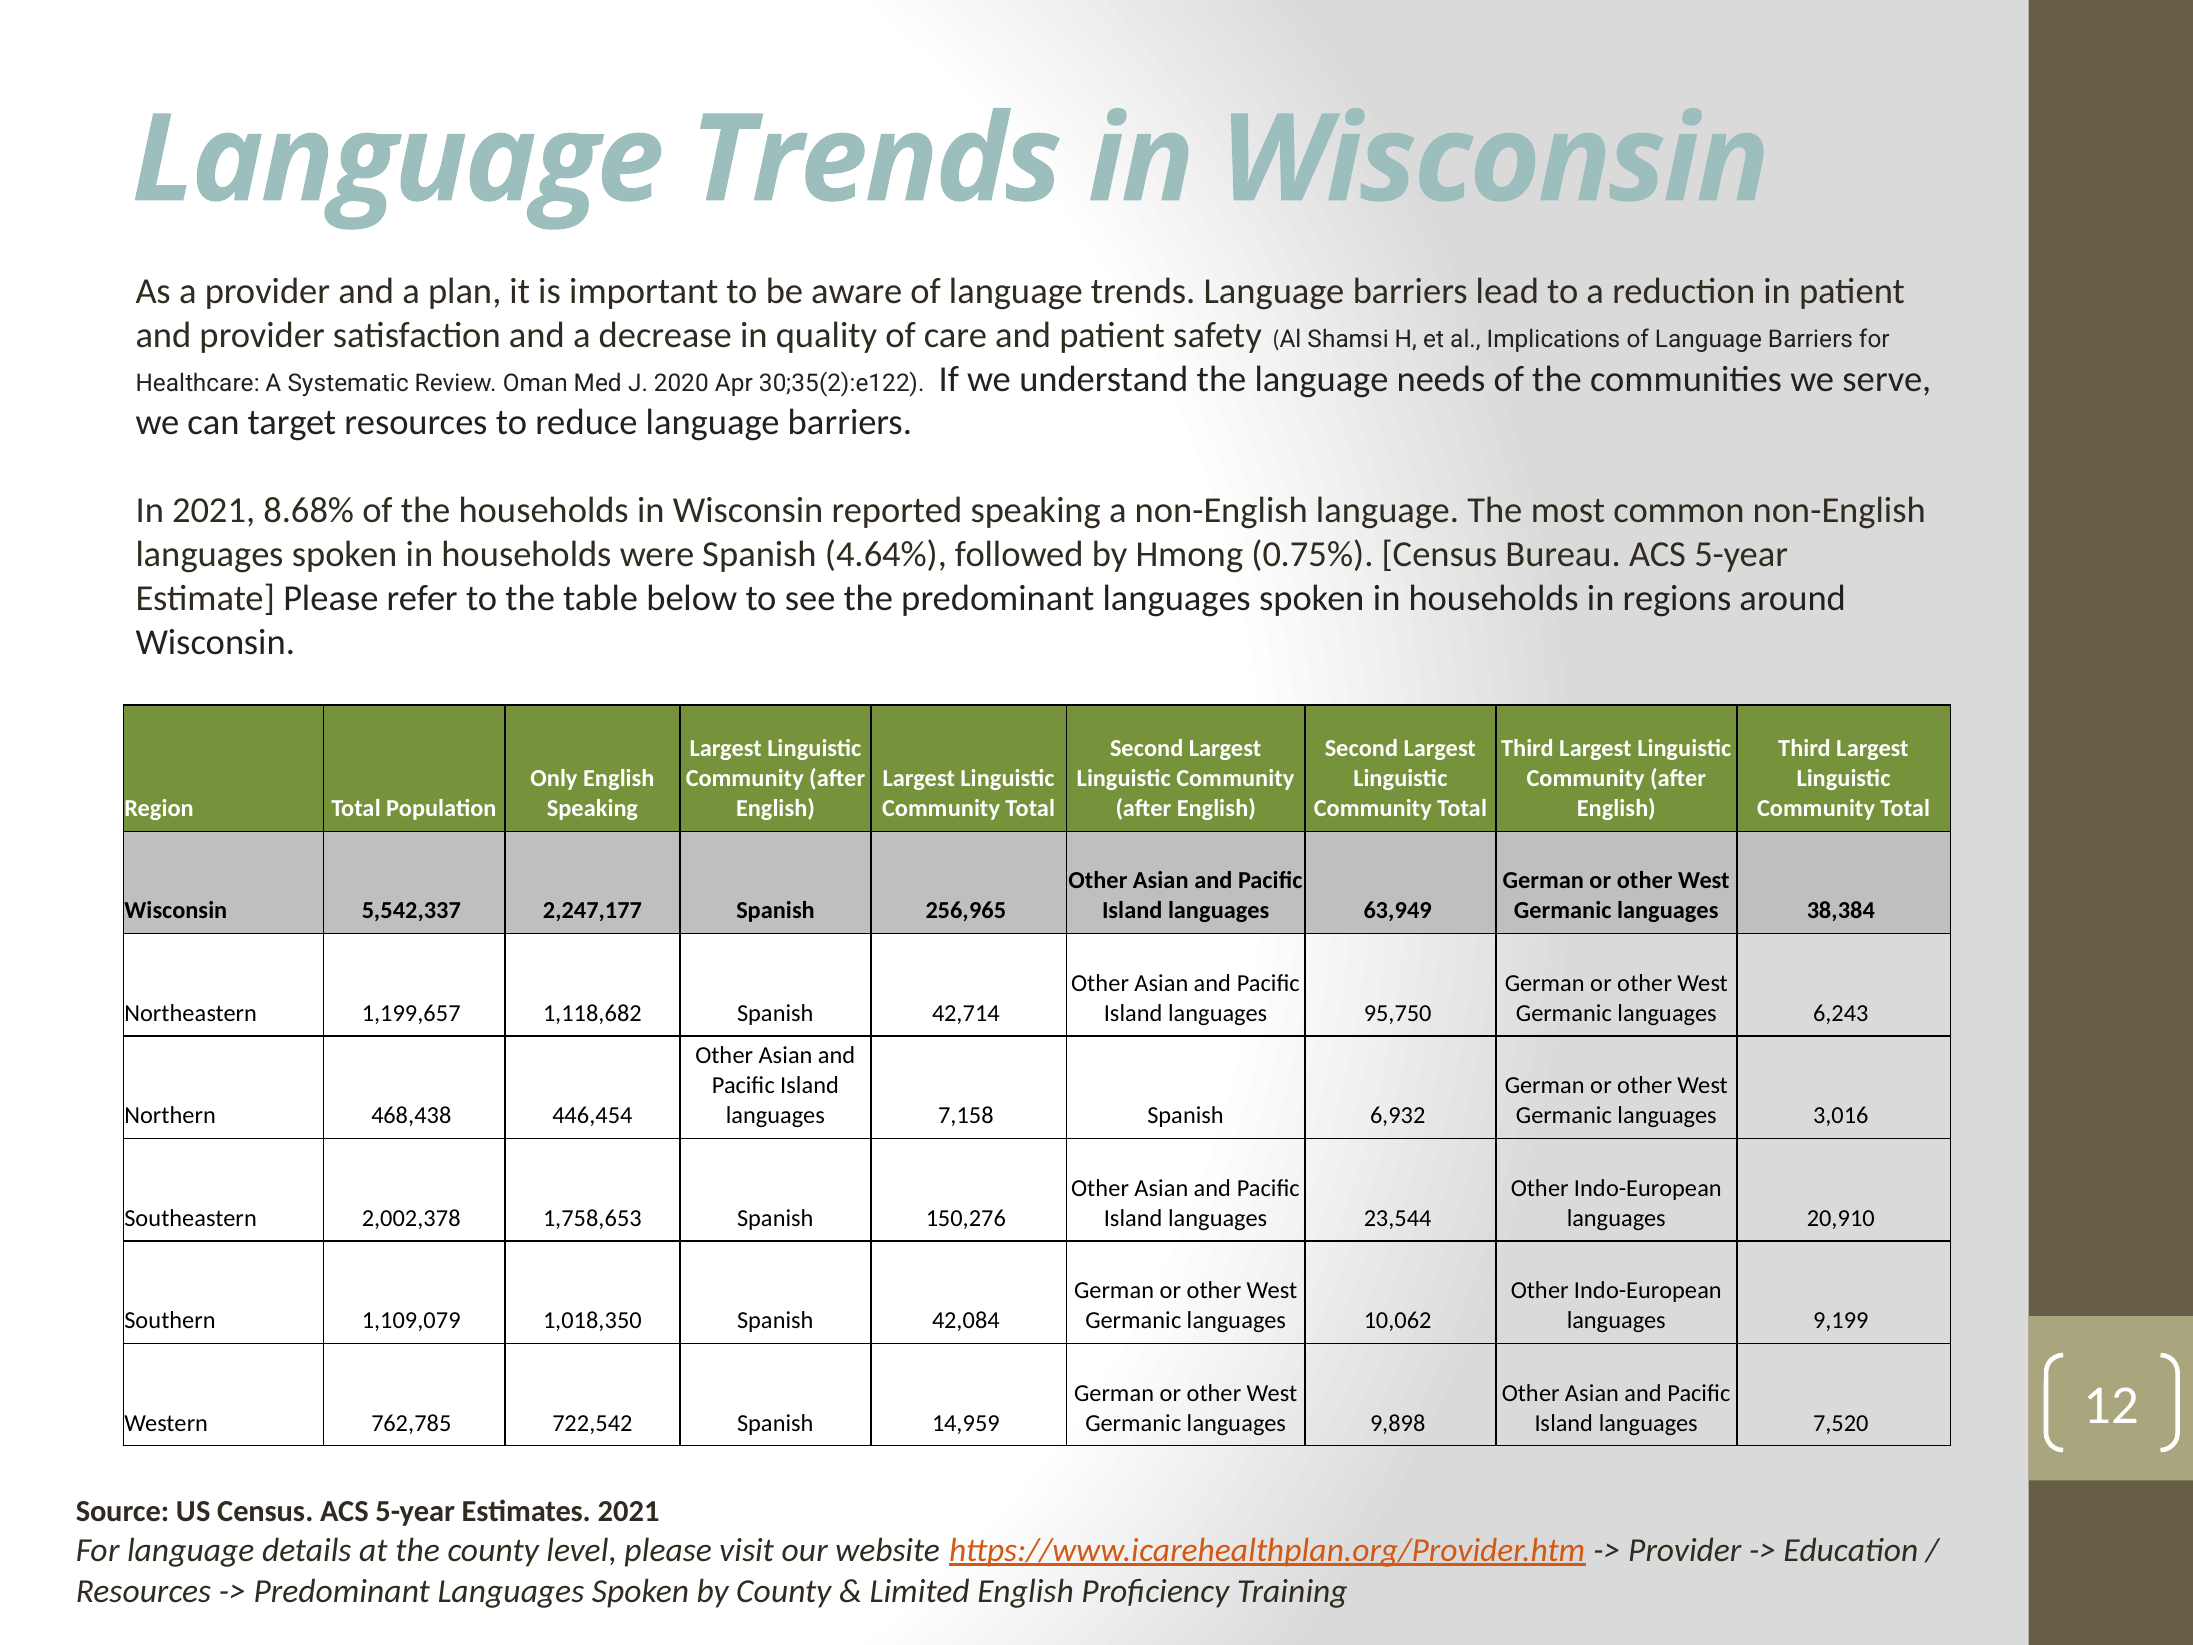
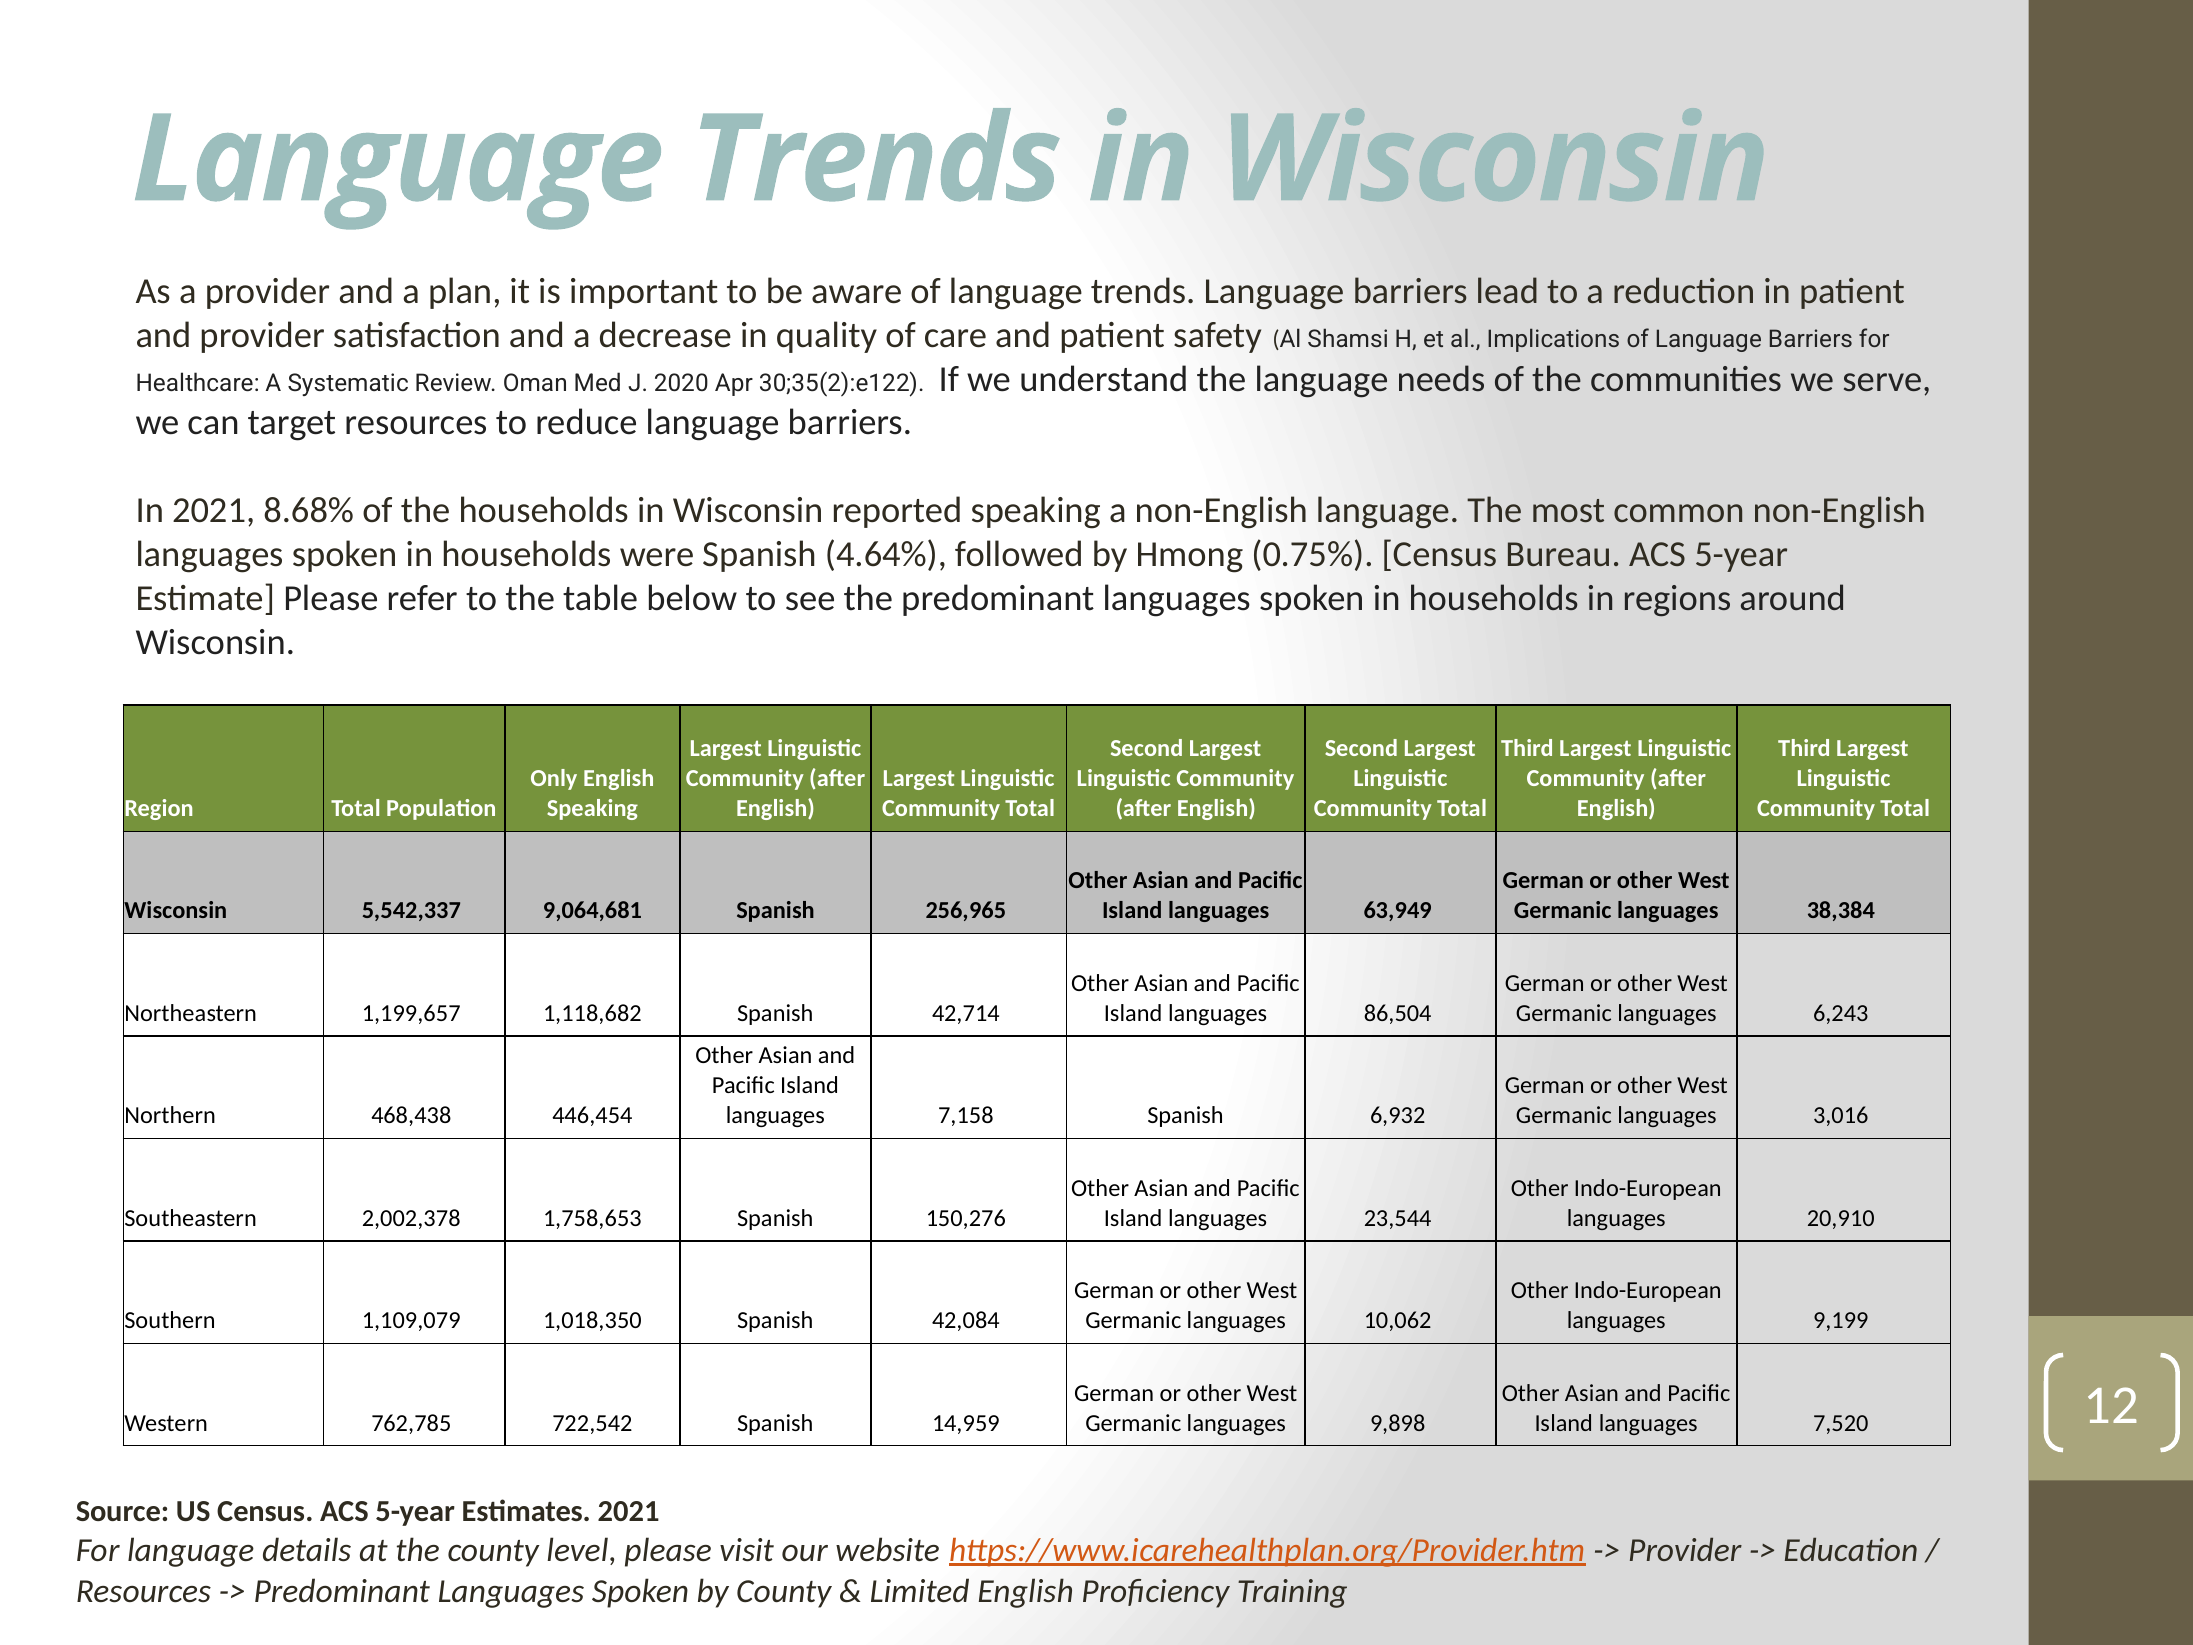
2,247,177: 2,247,177 -> 9,064,681 (592, 911)
95,750: 95,750 -> 86,504 (1398, 1013)
